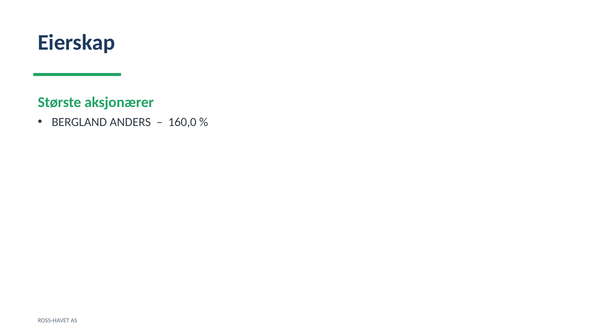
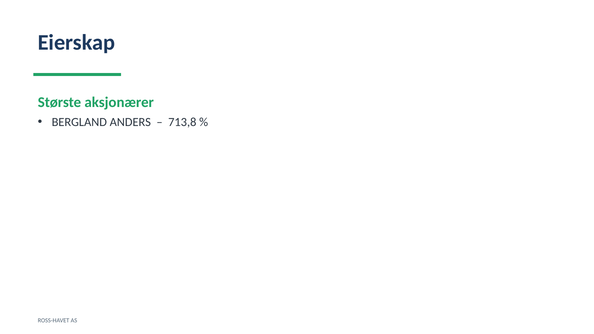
160,0: 160,0 -> 713,8 (182, 122)
